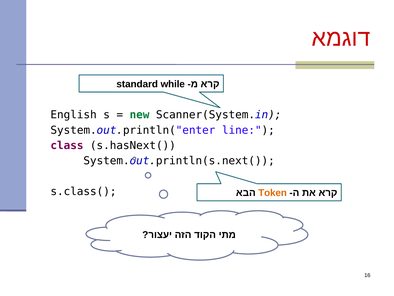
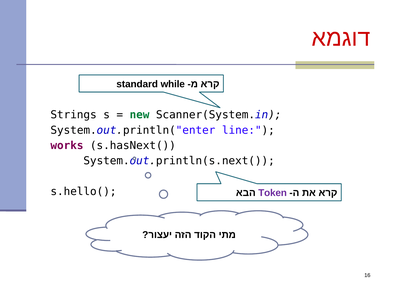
English: English -> Strings (74, 115)
class: class -> works (67, 145)
s.class(: s.class( -> s.hello( (83, 191)
Token colour: orange -> purple (273, 193)
